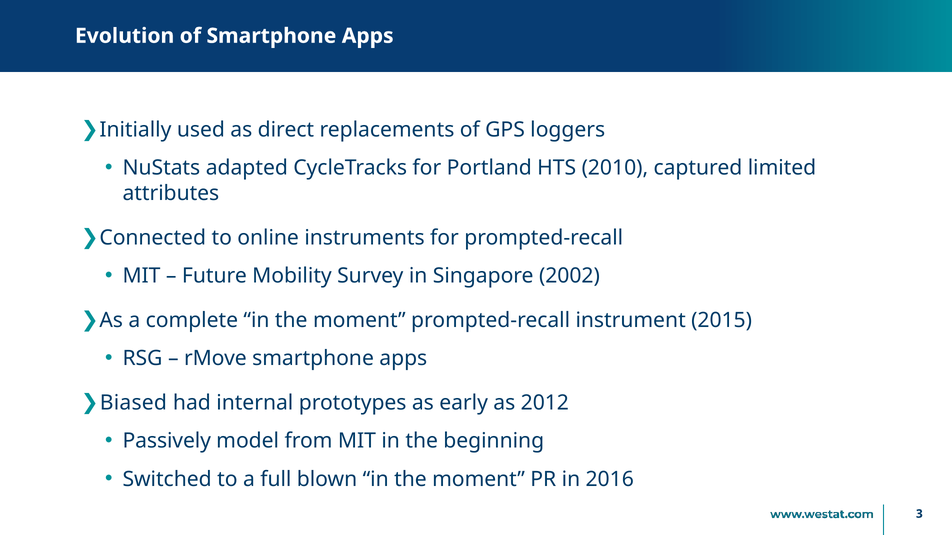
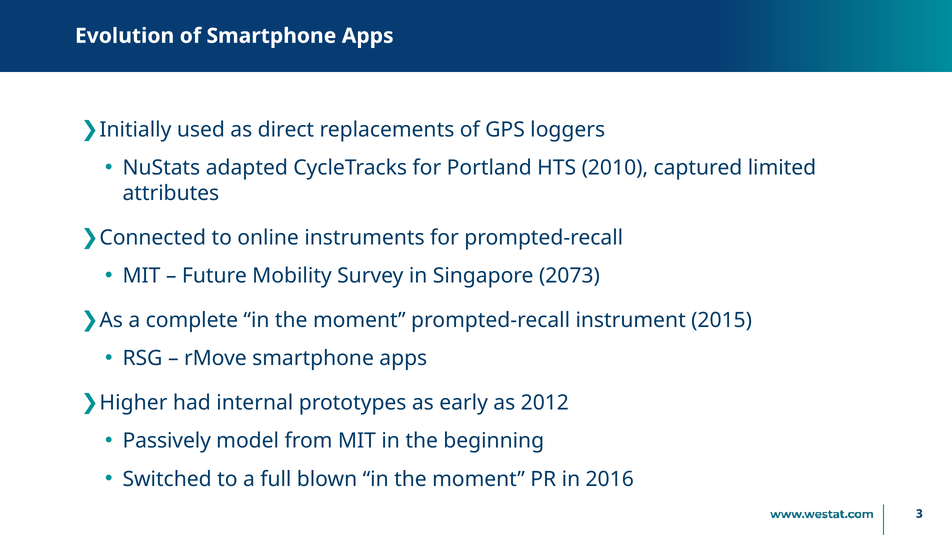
2002: 2002 -> 2073 (569, 276)
Biased: Biased -> Higher (133, 403)
